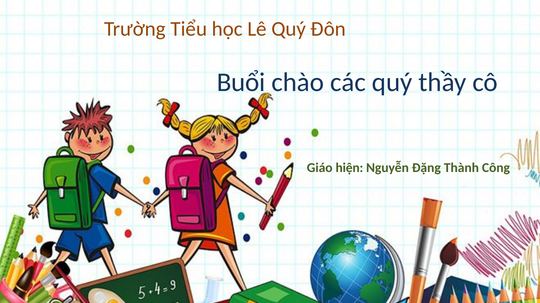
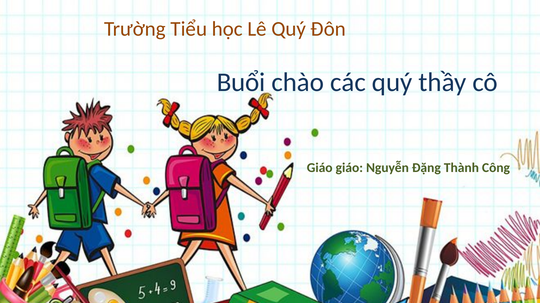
Giáo hiện: hiện -> giáo (349, 168)
